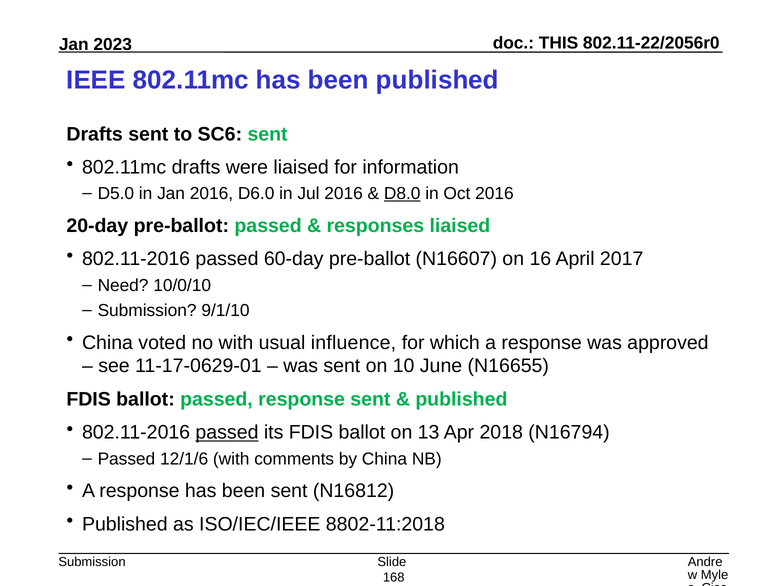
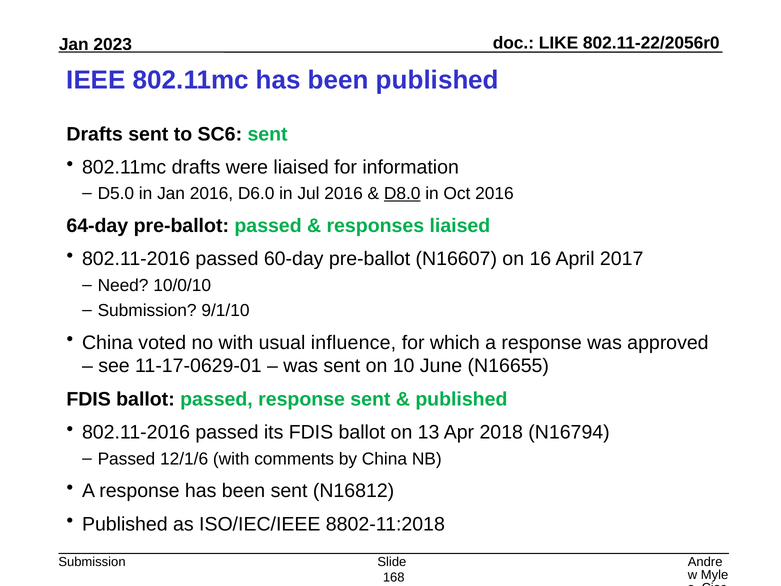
THIS: THIS -> LIKE (559, 43)
20-day: 20-day -> 64-day (97, 226)
passed underline: present -> none (227, 432)
